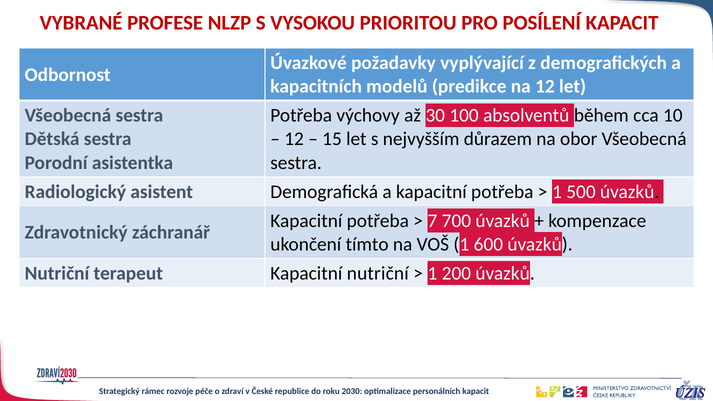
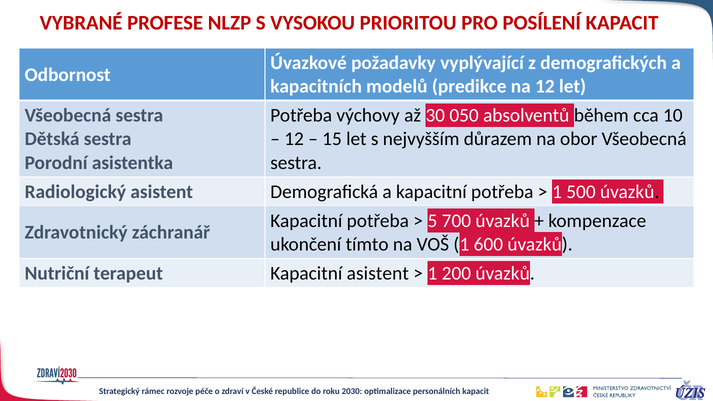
100: 100 -> 050 (464, 115)
7: 7 -> 5 (432, 221)
Kapacitní nutriční: nutriční -> asistent (378, 273)
